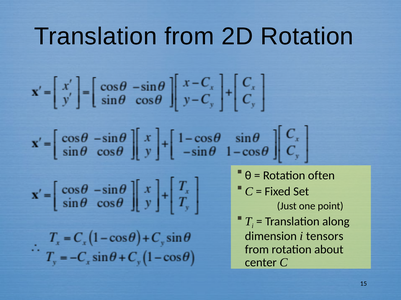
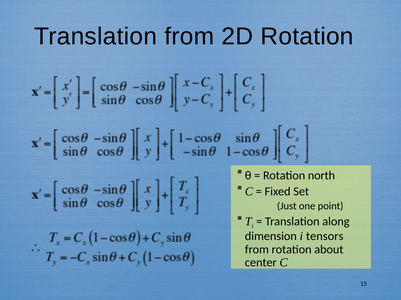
often: often -> north (321, 176)
